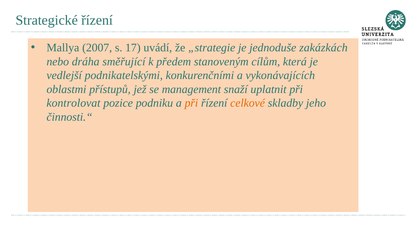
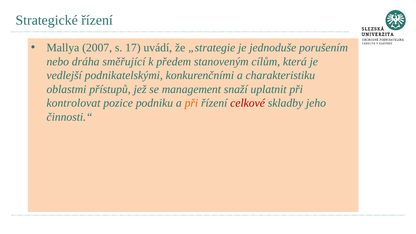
zakázkách: zakázkách -> porušením (324, 48)
vykonávajících: vykonávajících -> charakteristiku (280, 75)
celkové colour: orange -> red (248, 103)
